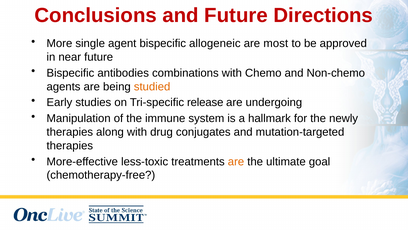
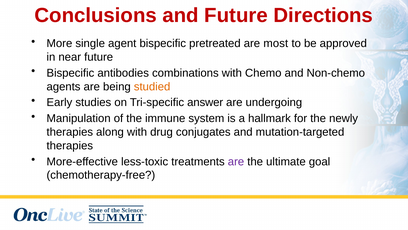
allogeneic: allogeneic -> pretreated (215, 43)
release: release -> answer (205, 102)
are colour: orange -> purple (236, 161)
